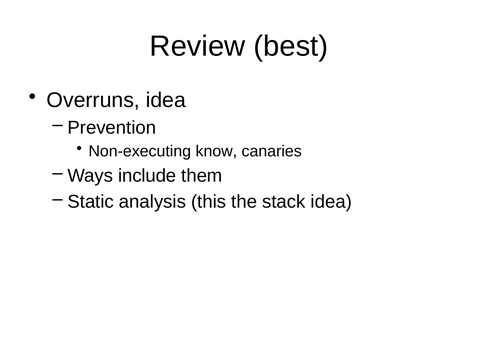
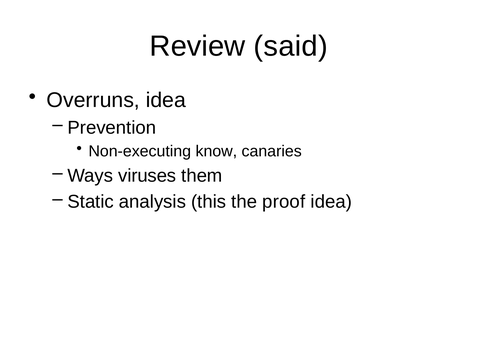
best: best -> said (291, 46)
include: include -> viruses (147, 176)
stack: stack -> proof (284, 202)
